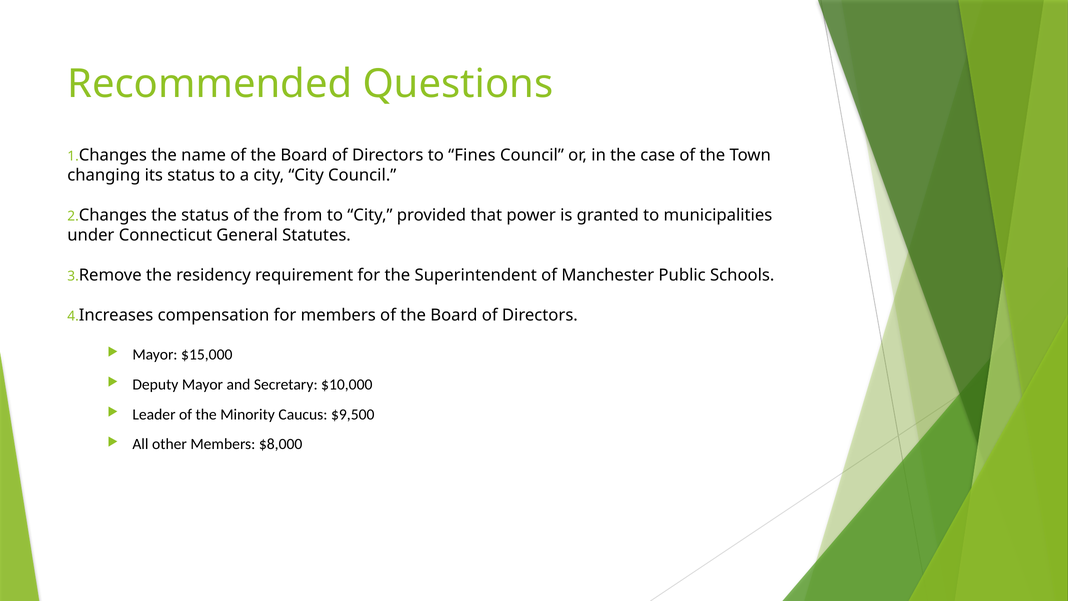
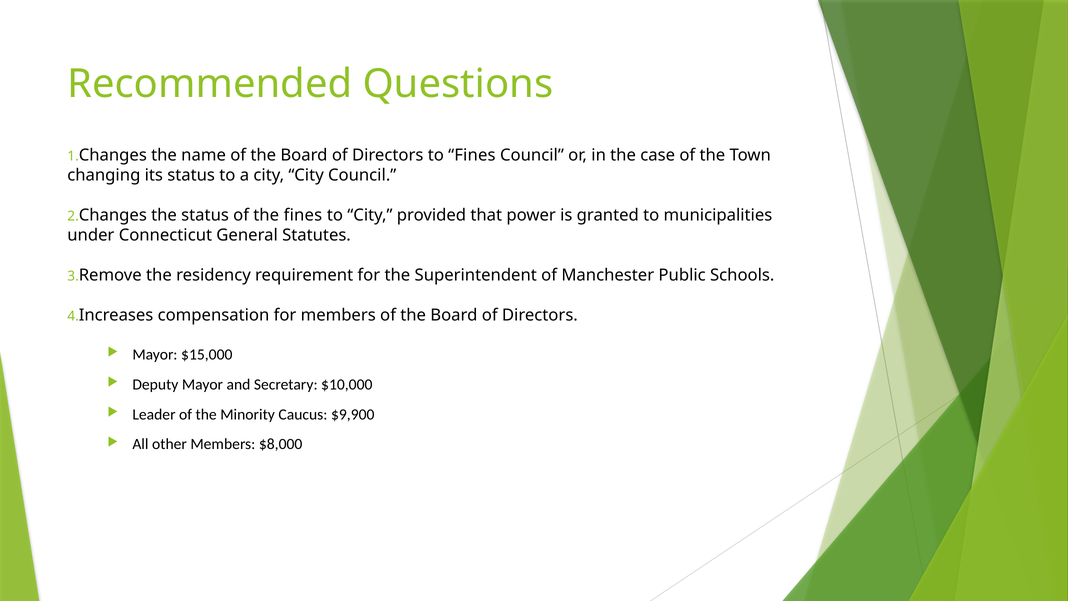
the from: from -> fines (303, 215)
$9,500: $9,500 -> $9,900 (353, 414)
